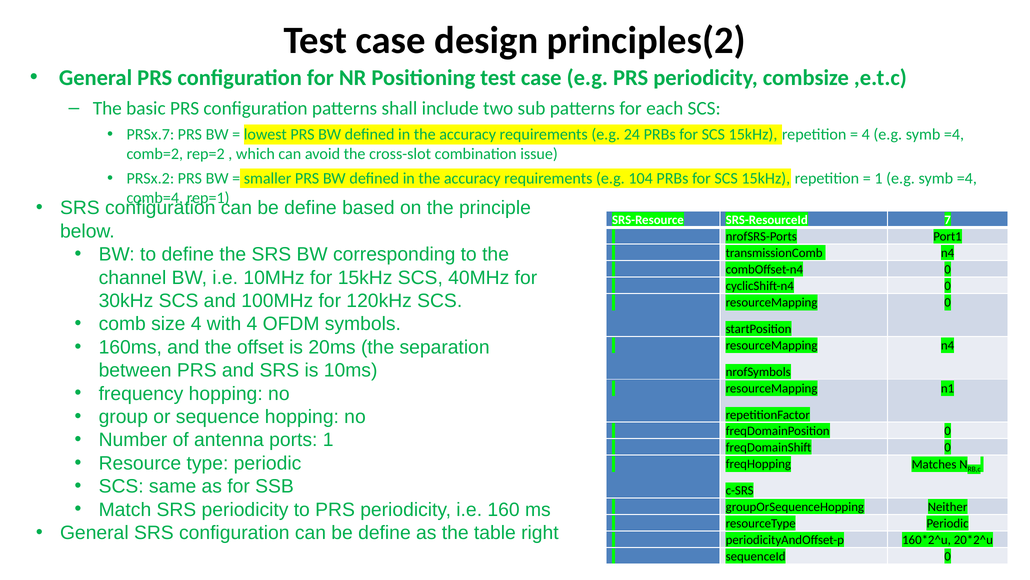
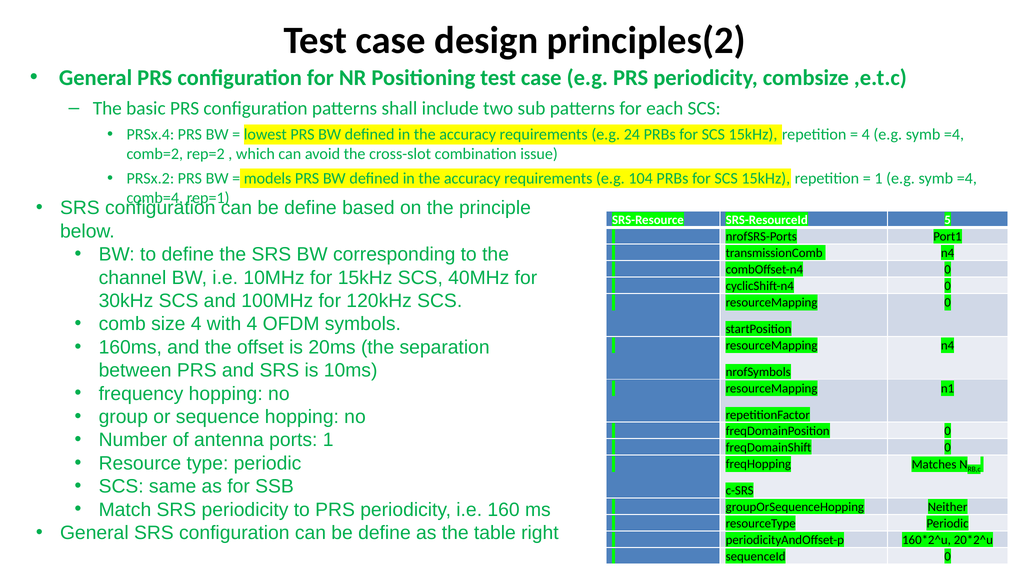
PRSx.7: PRSx.7 -> PRSx.4 (150, 135)
smaller: smaller -> models (268, 178)
7: 7 -> 5 (948, 220)
